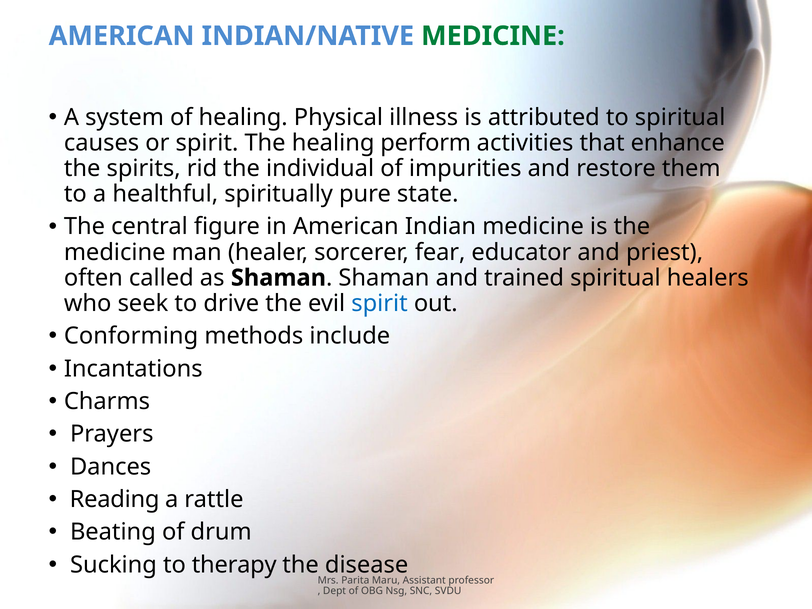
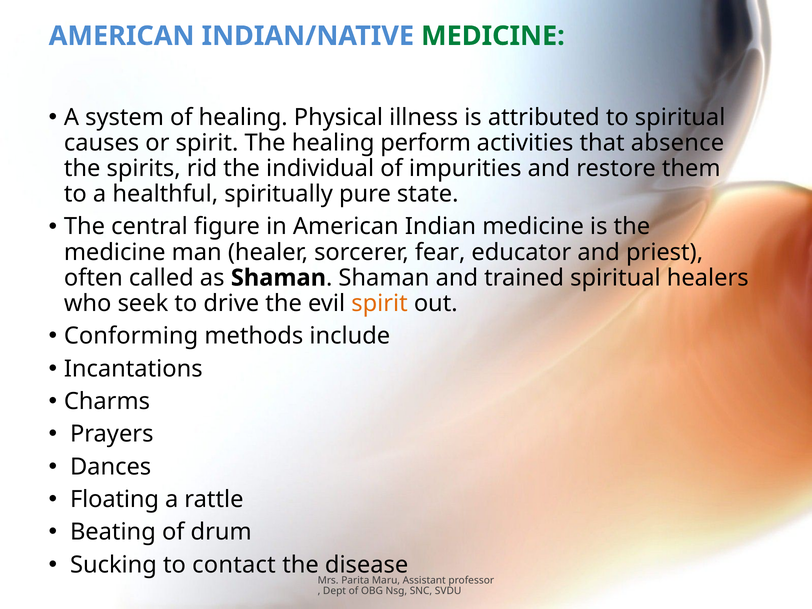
enhance: enhance -> absence (677, 143)
spirit colour: blue -> orange (380, 303)
Reading: Reading -> Floating (115, 499)
therapy: therapy -> contact (234, 565)
